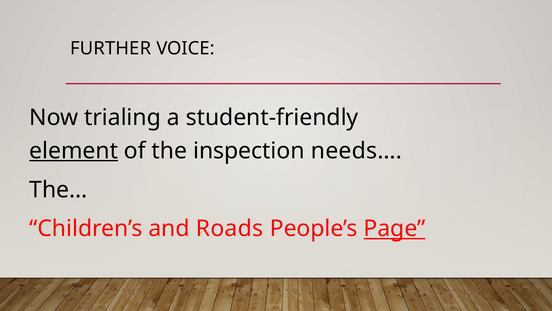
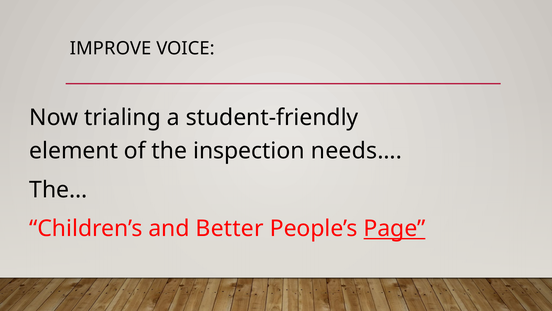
FURTHER: FURTHER -> IMPROVE (111, 48)
element underline: present -> none (74, 151)
Roads: Roads -> Better (230, 228)
